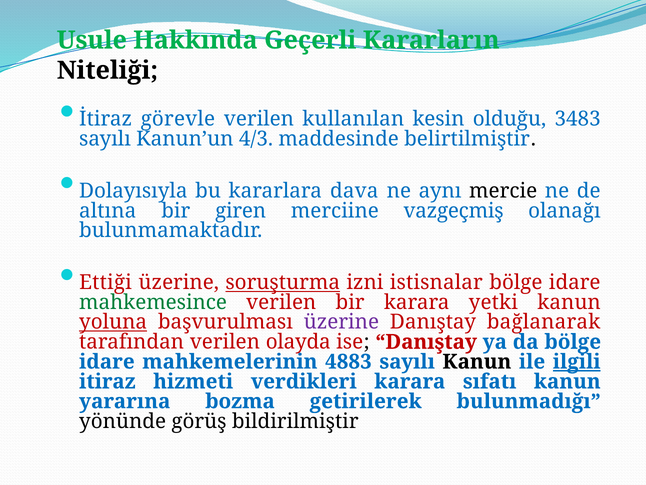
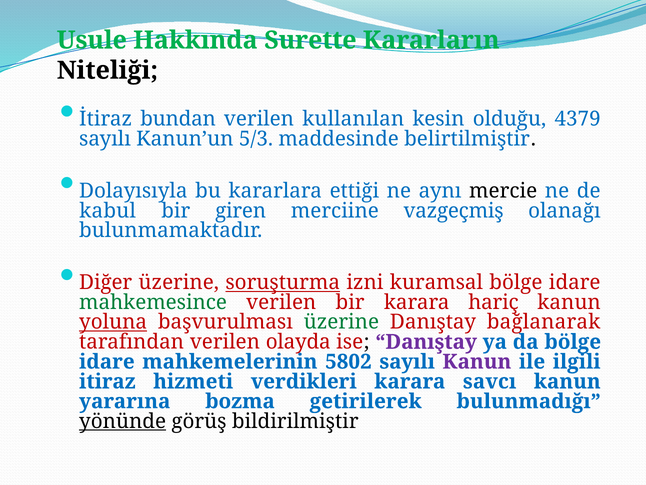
Geçerli: Geçerli -> Surette (310, 40)
görevle: görevle -> bundan (178, 119)
3483: 3483 -> 4379 (578, 119)
4/3: 4/3 -> 5/3 (256, 139)
dava: dava -> ettiği (354, 191)
altına: altına -> kabul (108, 211)
Ettiği: Ettiği -> Diğer (106, 282)
istisnalar: istisnalar -> kuramsal (436, 282)
yetki: yetki -> hariç (493, 302)
üzerine colour: purple -> green (341, 322)
Danıştay colour: red -> purple (426, 342)
4883: 4883 -> 5802 (348, 361)
Kanun colour: black -> purple (477, 361)
ilgili underline: present -> none (577, 361)
sıfatı: sıfatı -> savcı (490, 381)
yönünde underline: none -> present (123, 421)
